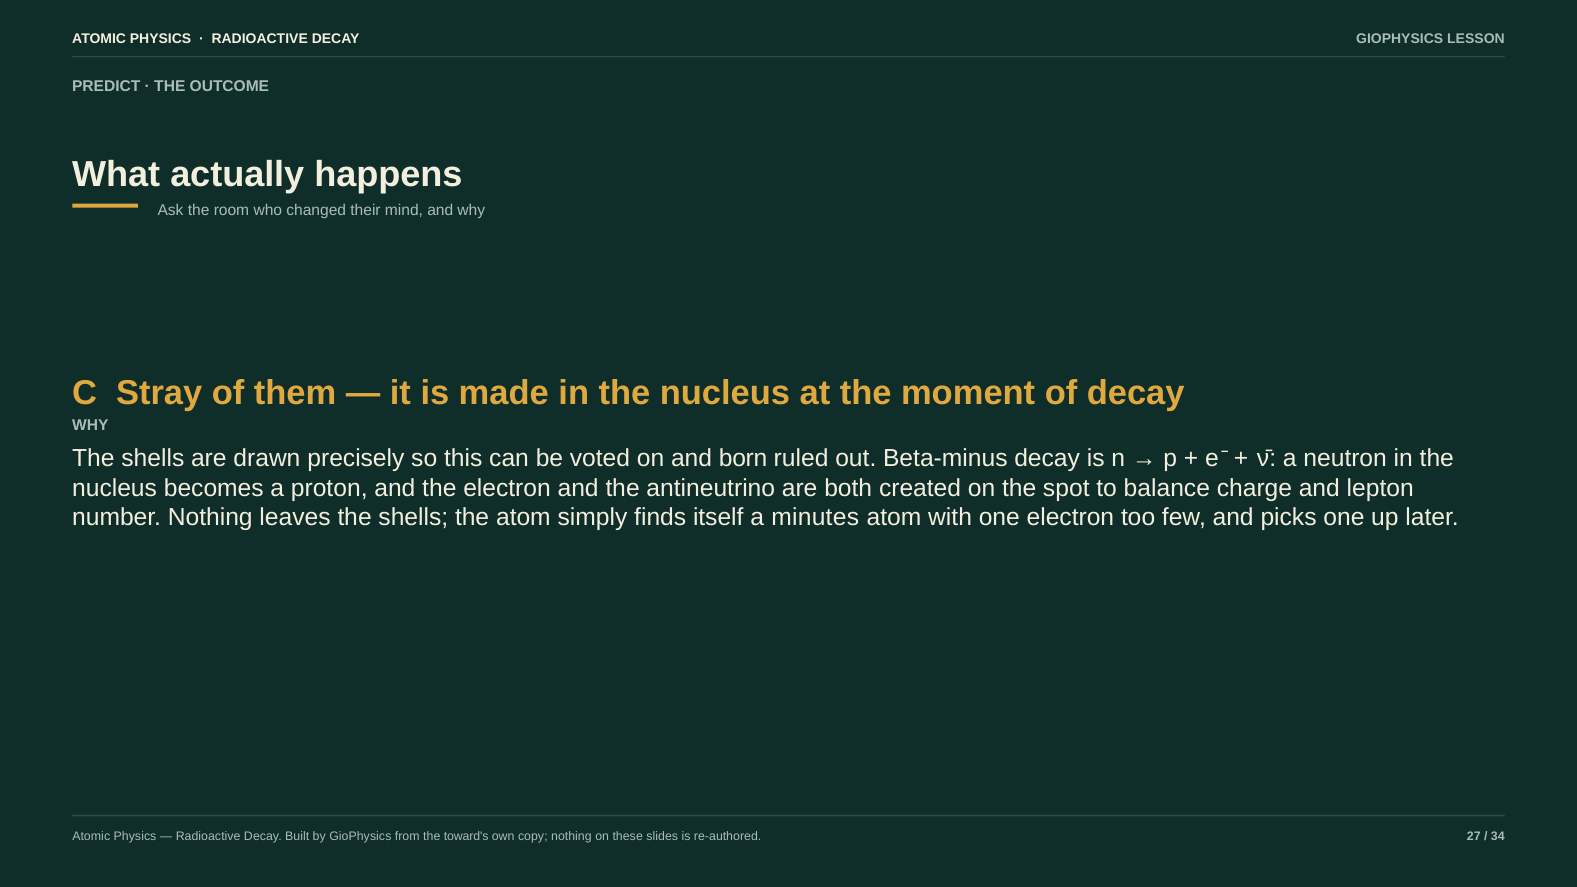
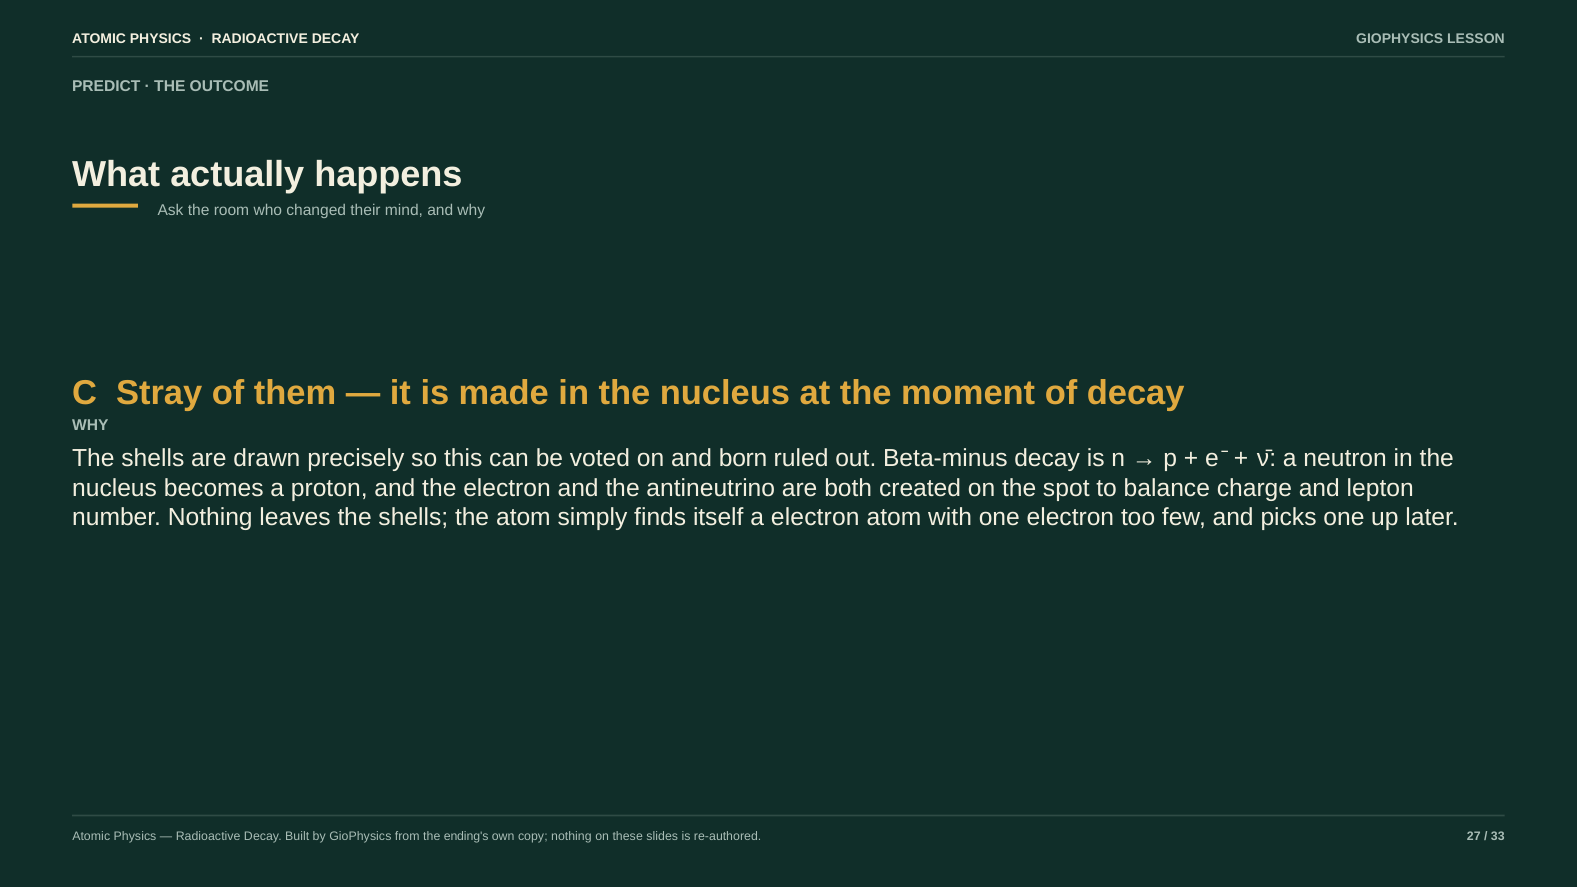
a minutes: minutes -> electron (815, 517)
toward's: toward's -> ending's (466, 836)
34: 34 -> 33 (1498, 836)
